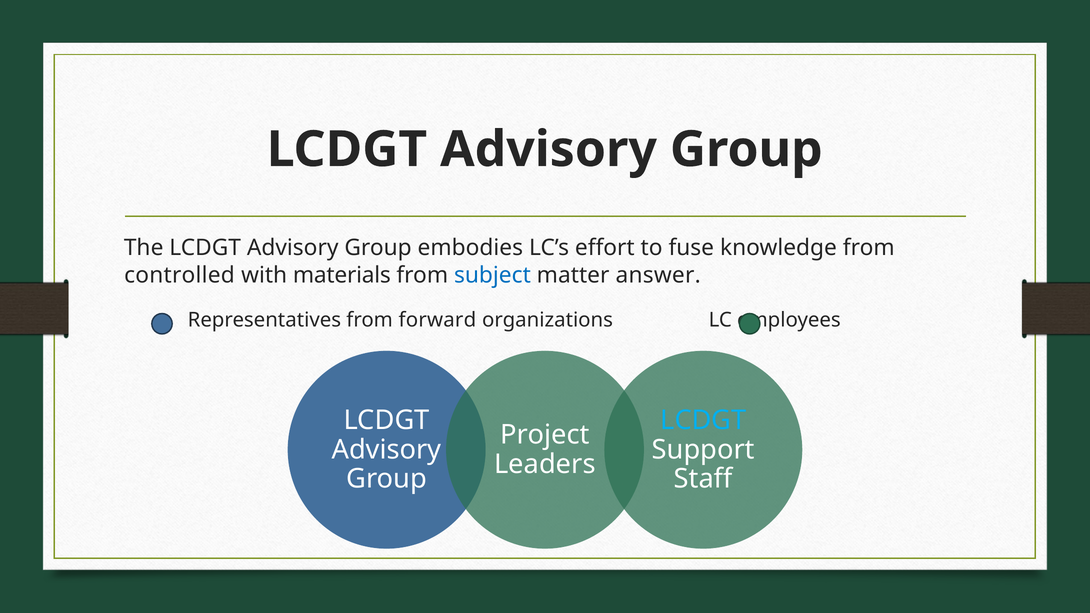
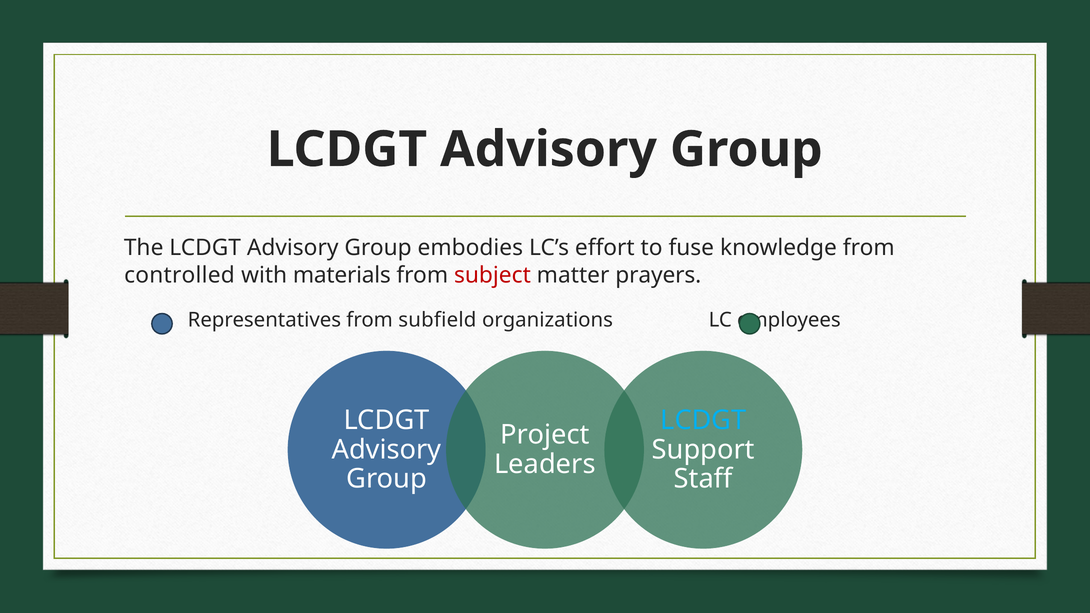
subject colour: blue -> red (492, 275)
answer: answer -> prayers (658, 275)
forward: forward -> subfield (437, 320)
